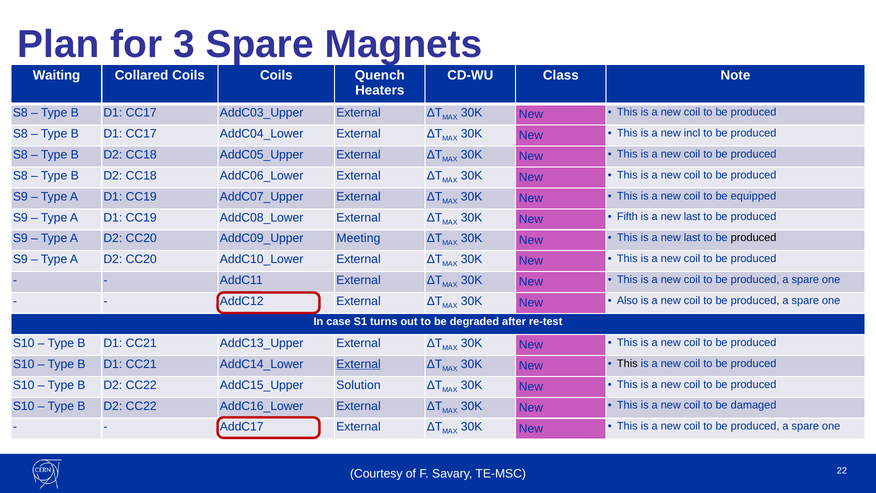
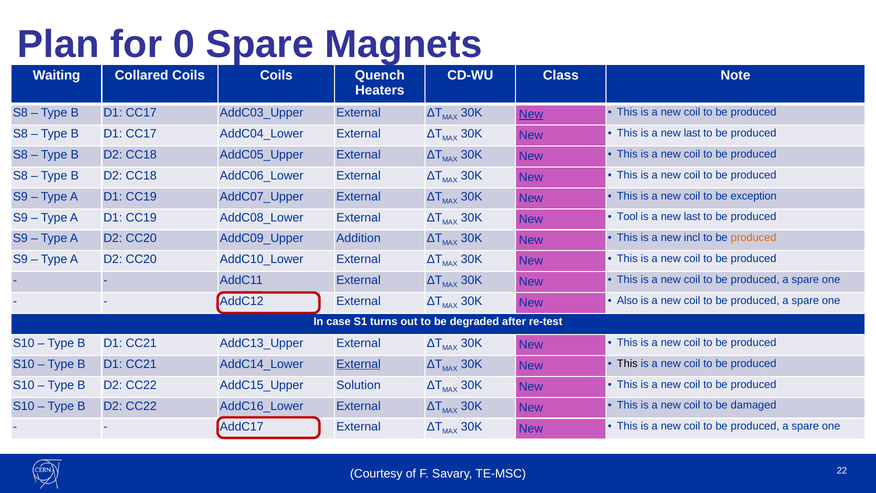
3: 3 -> 0 (184, 44)
New underline: none -> present (531, 114)
incl: incl -> last (692, 133)
equipped: equipped -> exception (754, 196)
Fifth: Fifth -> Tool (627, 217)
Meeting: Meeting -> Addition (358, 238)
last: last -> incl (692, 238)
produced colour: black -> orange (754, 238)
